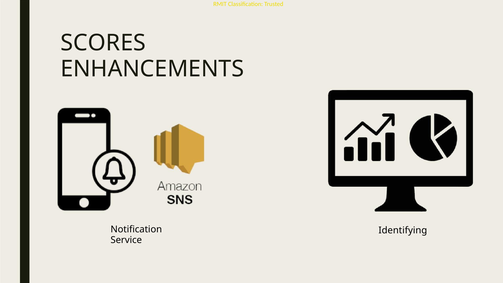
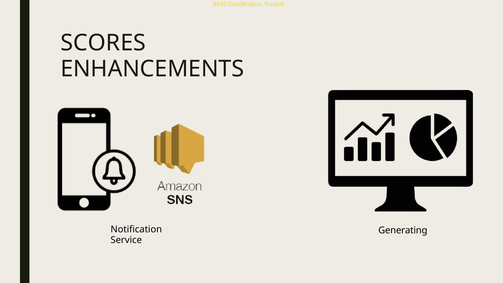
Identifying: Identifying -> Generating (403, 230)
